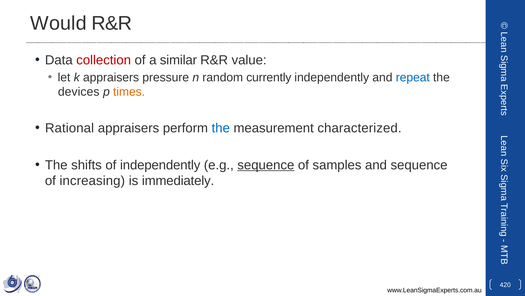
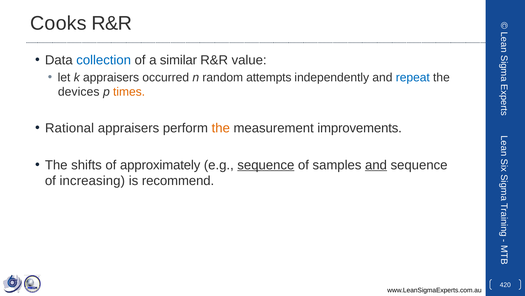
Would: Would -> Cooks (59, 23)
collection colour: red -> blue (104, 60)
pressure: pressure -> occurred (166, 77)
currently: currently -> attempts (269, 77)
the colour: blue -> orange (221, 128)
characterized: characterized -> improvements (360, 128)
of independently: independently -> approximately (160, 165)
and underline: none -> present (376, 165)
immediately: immediately -> recommend (178, 180)
